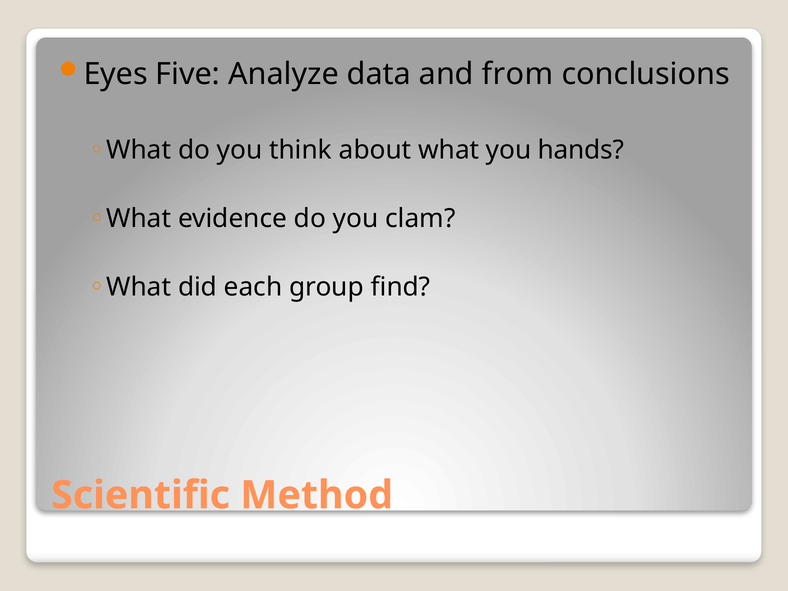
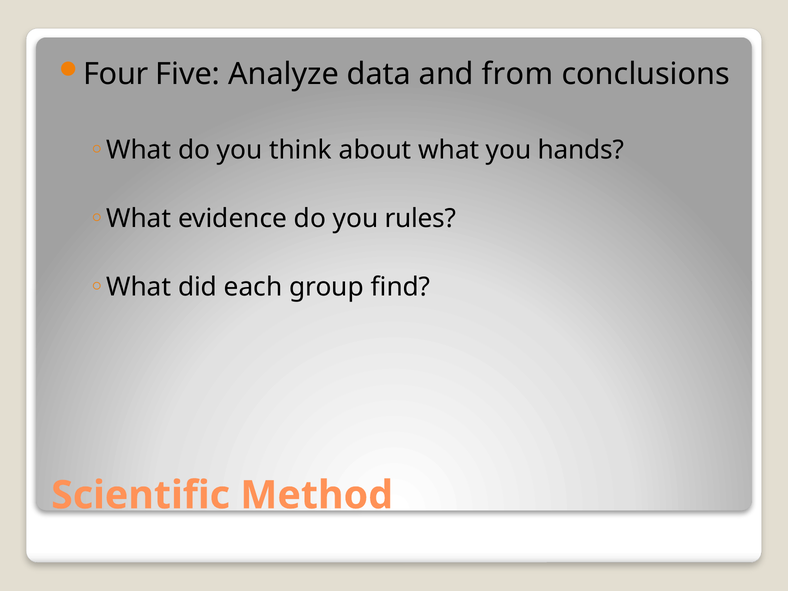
Eyes: Eyes -> Four (116, 74)
clam: clam -> rules (420, 219)
